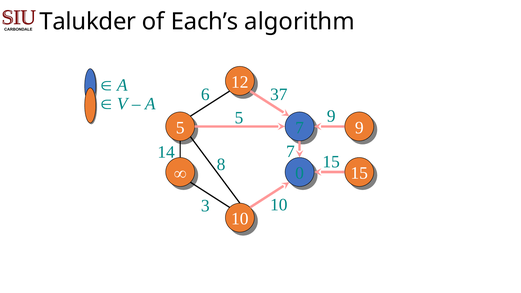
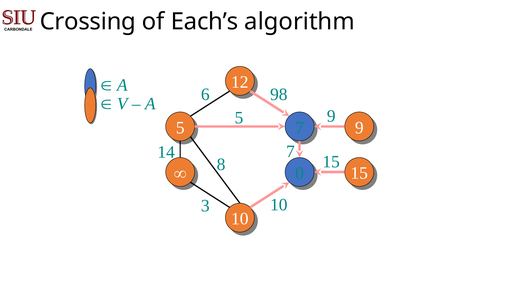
Talukder: Talukder -> Crossing (88, 22)
37: 37 -> 98 (279, 94)
